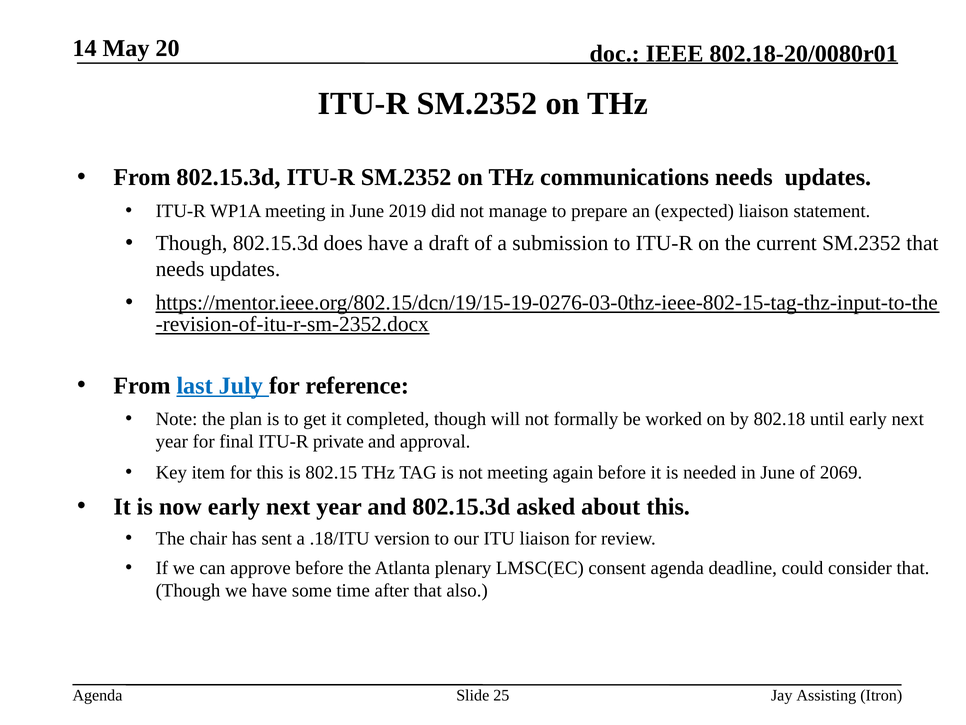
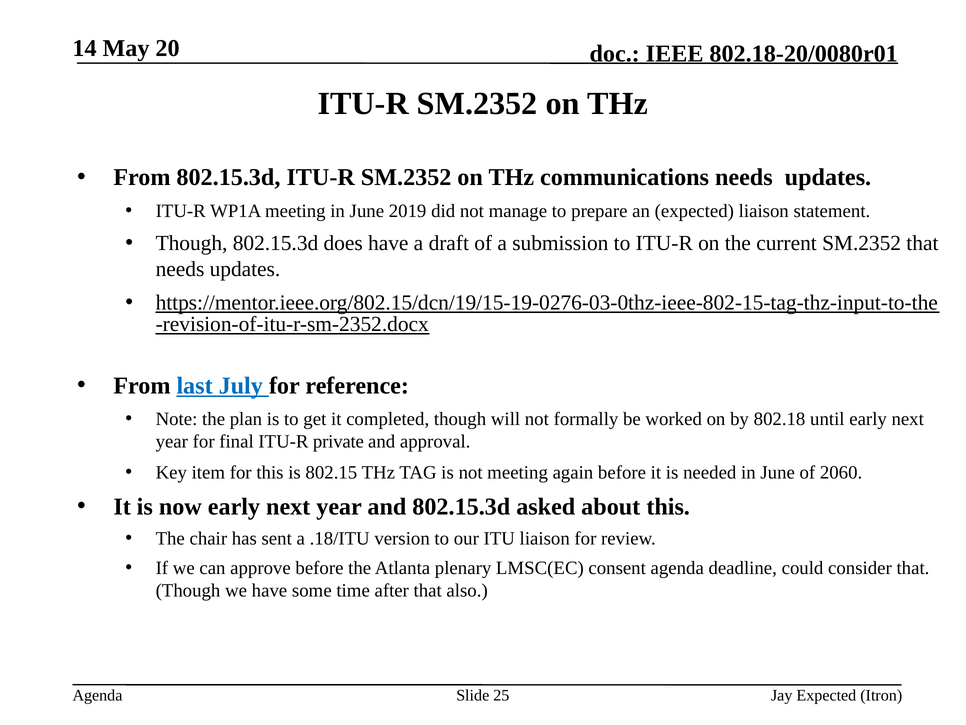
2069: 2069 -> 2060 (841, 472)
Jay Assisting: Assisting -> Expected (826, 695)
